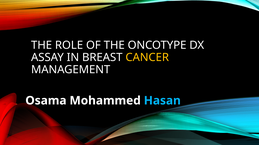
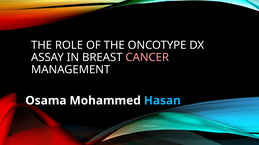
CANCER colour: yellow -> pink (147, 58)
